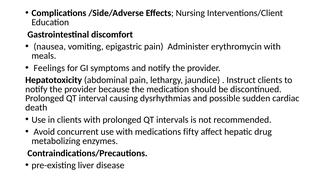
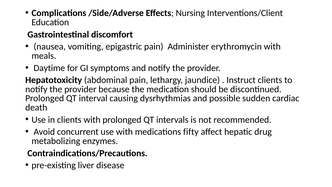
Feelings: Feelings -> Daytime (49, 68)
